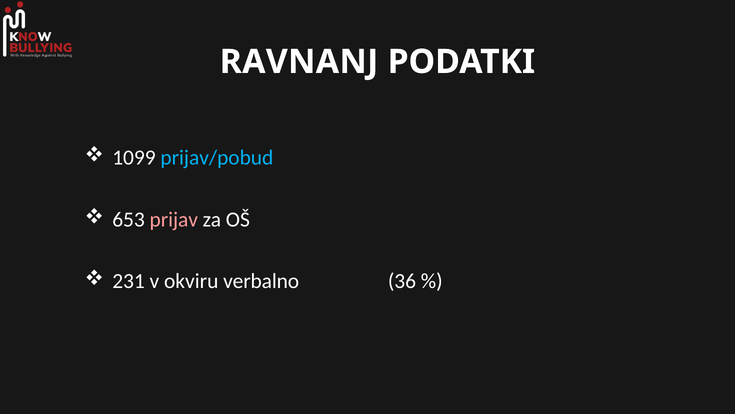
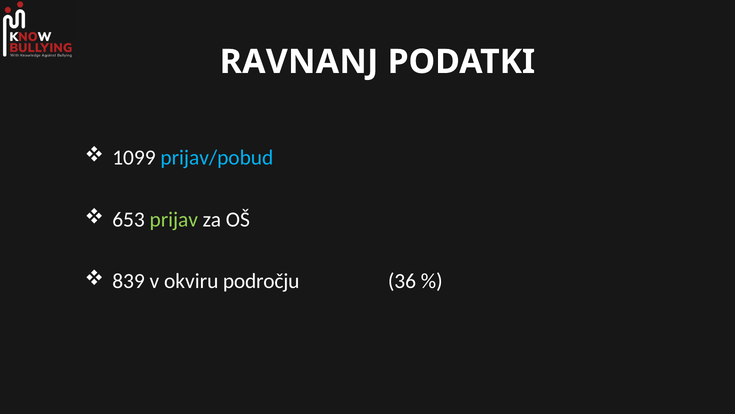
prijav colour: pink -> light green (174, 219)
231: 231 -> 839 (129, 281)
verbalno: verbalno -> področju (261, 281)
